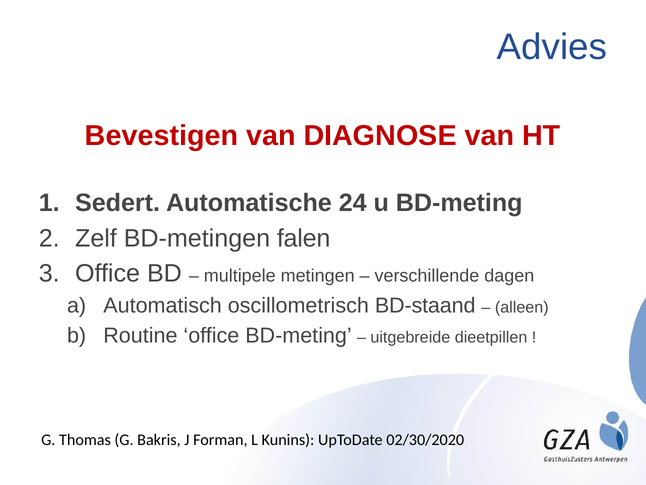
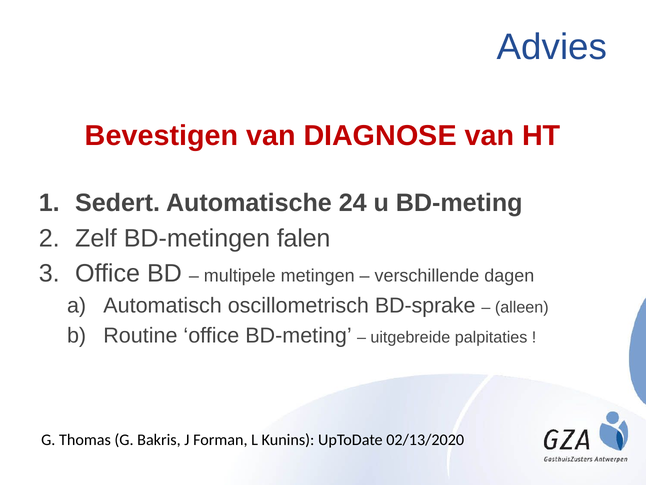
BD-staand: BD-staand -> BD-sprake (425, 305)
dieetpillen: dieetpillen -> palpitaties (491, 337)
02/30/2020: 02/30/2020 -> 02/13/2020 (425, 439)
